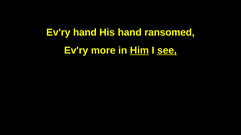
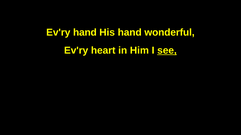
ransomed: ransomed -> wonderful (170, 33)
more: more -> heart (103, 51)
Him underline: present -> none (139, 51)
